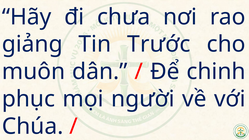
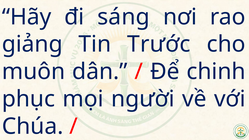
chưa: chưa -> sáng (124, 17)
